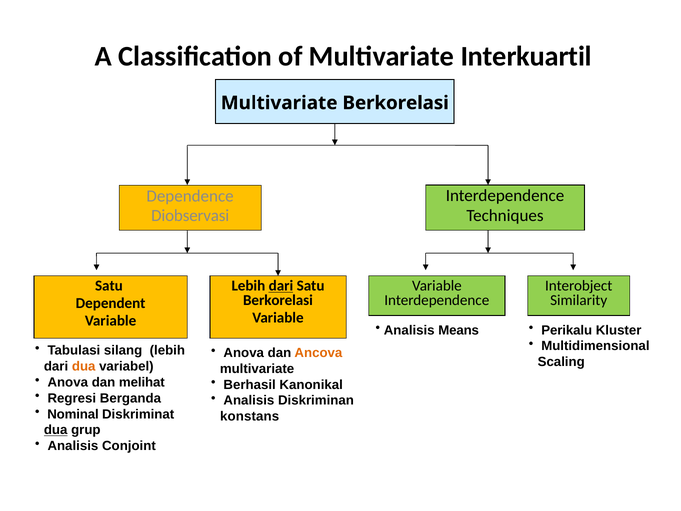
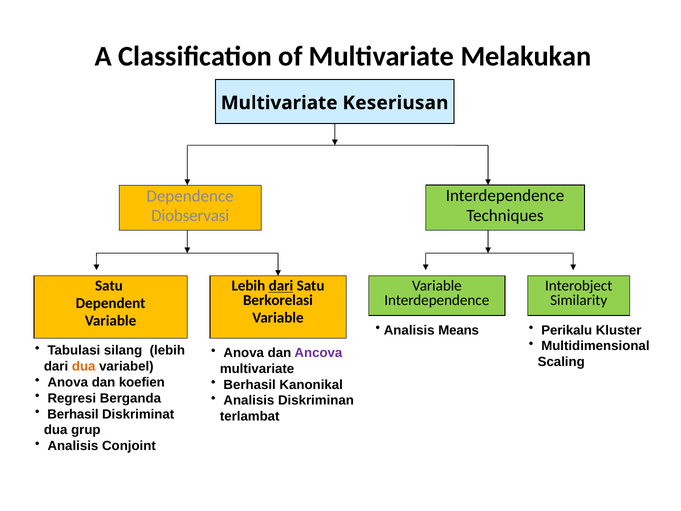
Interkuartil: Interkuartil -> Melakukan (526, 56)
Multivariate Berkorelasi: Berkorelasi -> Keseriusan (395, 103)
Ancova colour: orange -> purple (318, 353)
melihat: melihat -> koefien (142, 382)
Nominal: Nominal -> Berhasil (73, 414)
konstans: konstans -> terlambat (250, 416)
dua underline: present -> none (56, 430)
